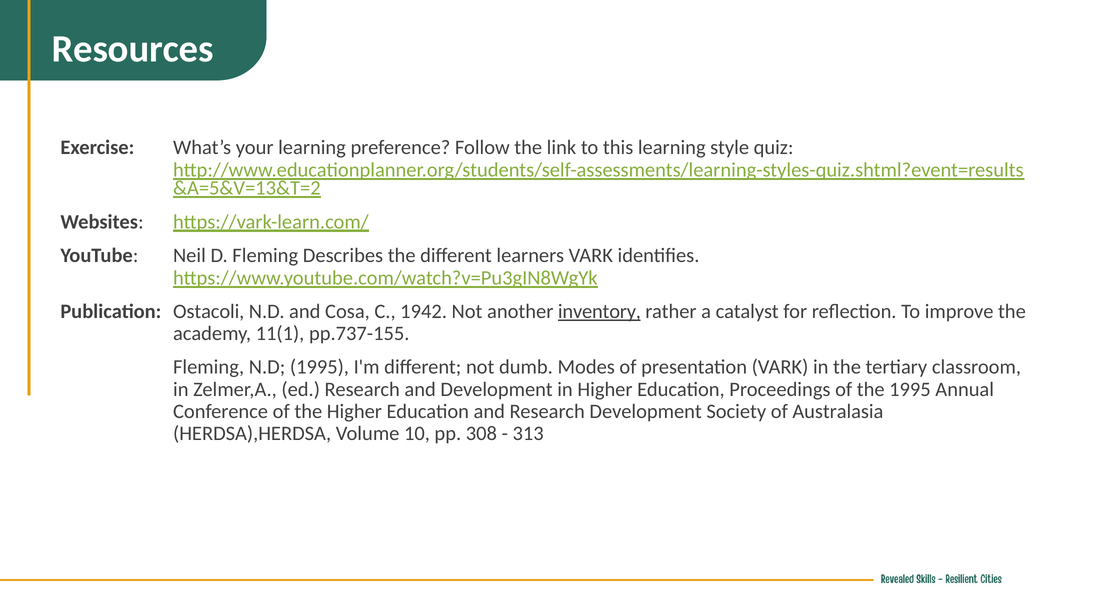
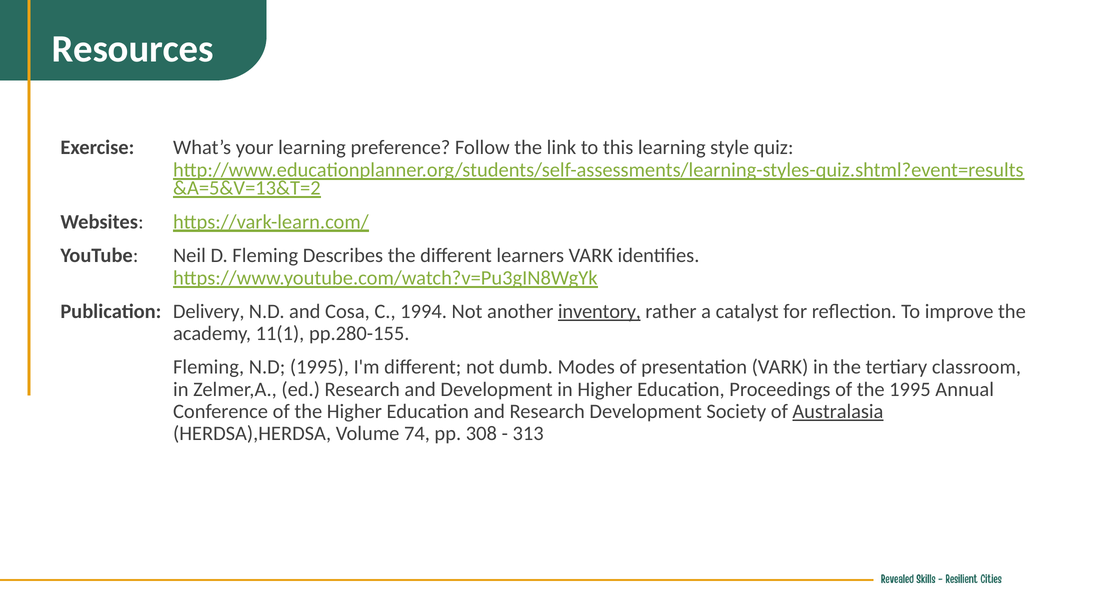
Ostacoli: Ostacoli -> Delivery (209, 312)
1942: 1942 -> 1994 (424, 312)
pp.737-155: pp.737-155 -> pp.280-155 (359, 334)
Australasia underline: none -> present (838, 412)
10: 10 -> 74 (417, 434)
